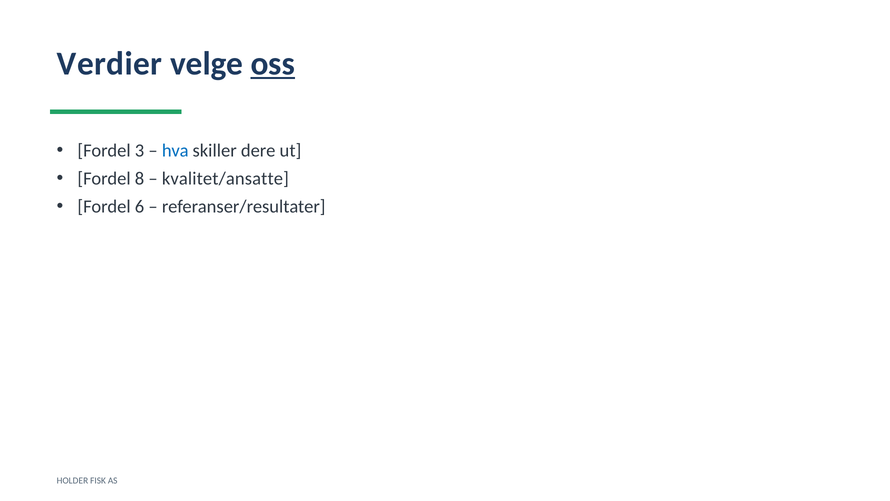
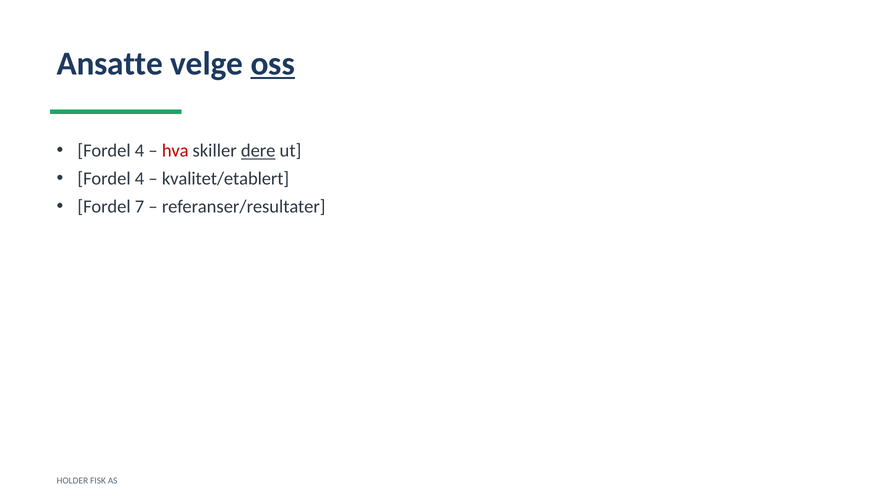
Verdier: Verdier -> Ansatte (110, 64)
3: 3 -> 4 (140, 151)
hva colour: blue -> red (175, 151)
dere underline: none -> present (258, 151)
8: 8 -> 4 (140, 179)
kvalitet/ansatte: kvalitet/ansatte -> kvalitet/etablert (225, 179)
6: 6 -> 7 (140, 206)
